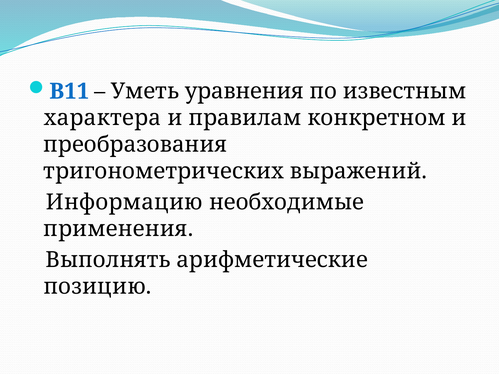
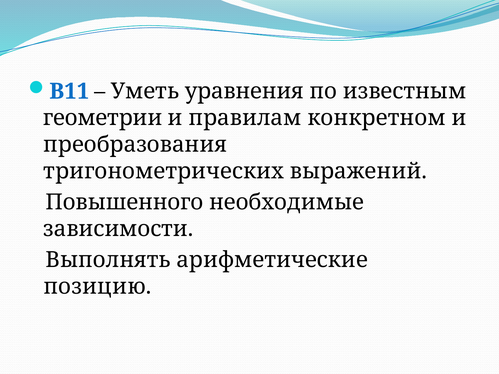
характера: характера -> геометрии (103, 118)
Информацию: Информацию -> Повышенного (125, 202)
применения: применения -> зависимости (118, 229)
